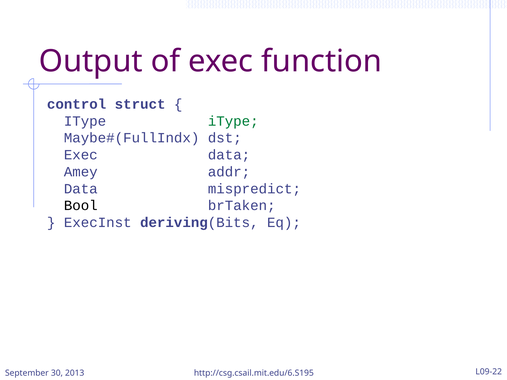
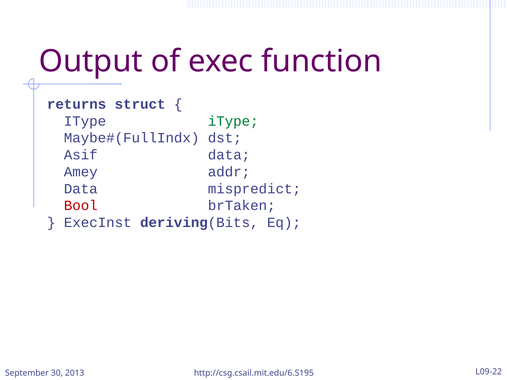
control: control -> returns (77, 104)
Exec: Exec -> Asif (81, 155)
Bool colour: black -> red (81, 206)
